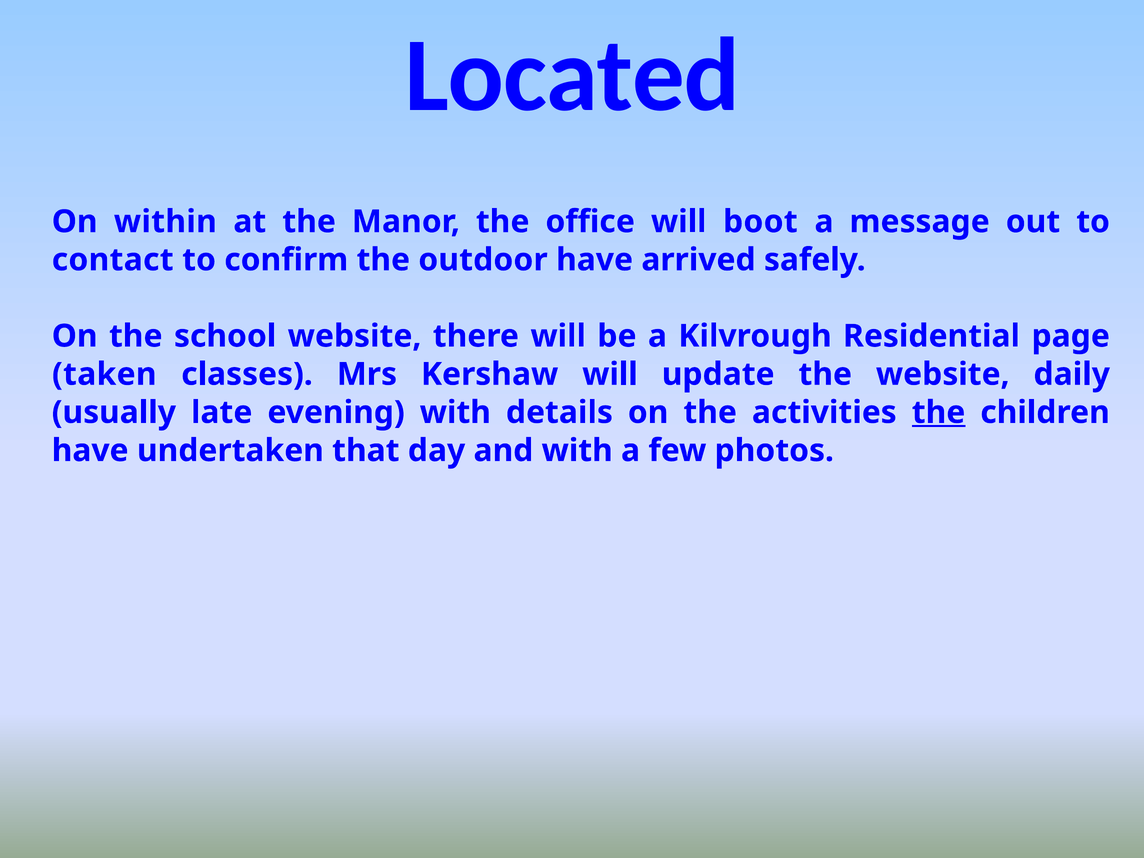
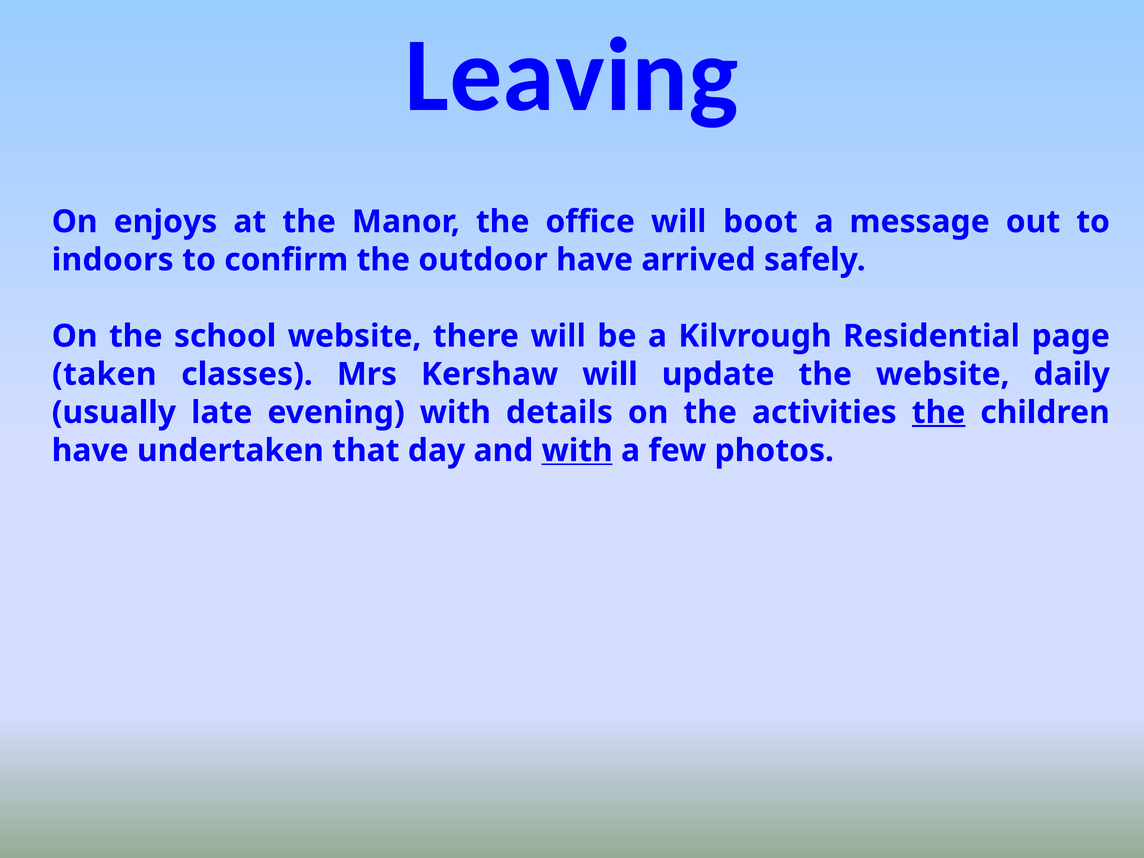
Located: Located -> Leaving (572, 76)
within: within -> enjoys (165, 222)
contact: contact -> indoors (113, 260)
with underline: none -> present (577, 451)
